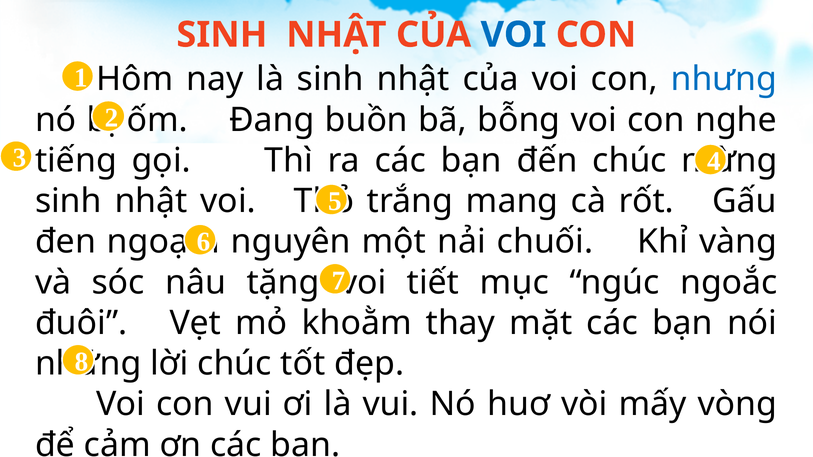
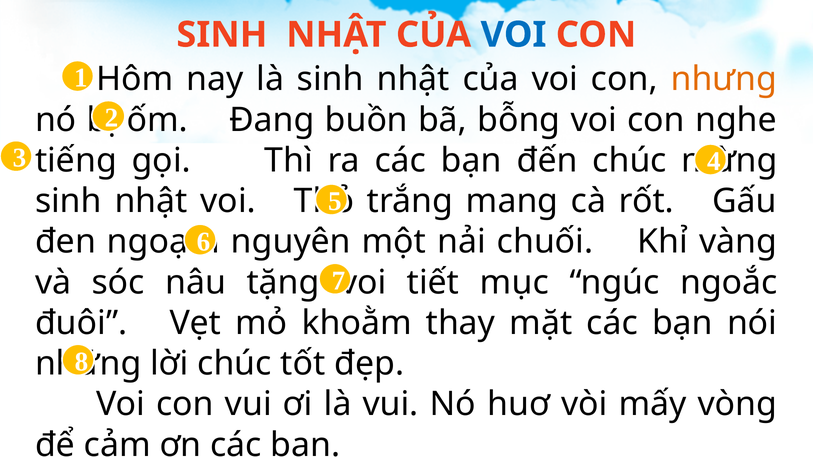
nhưng colour: blue -> orange (724, 79)
